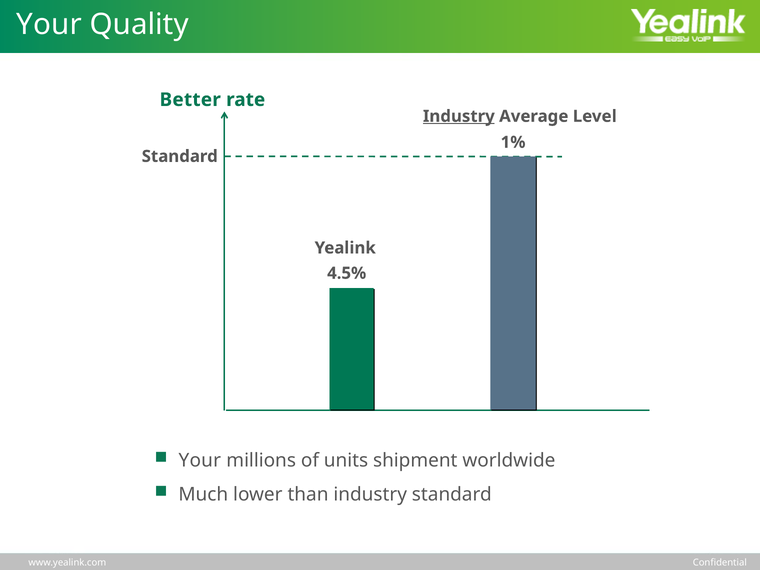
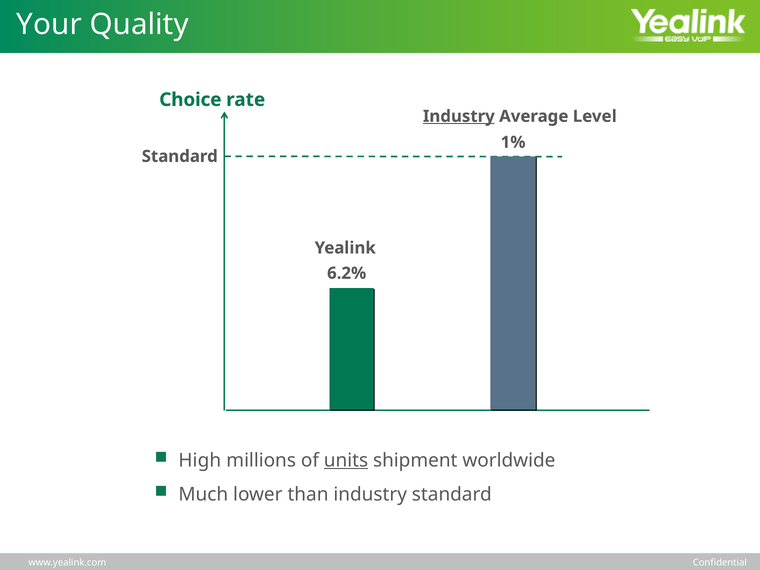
Better: Better -> Choice (190, 100)
4.5%: 4.5% -> 6.2% (347, 273)
Your: Your -> High (200, 460)
units underline: none -> present (346, 460)
